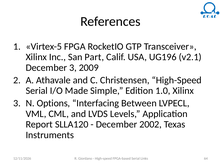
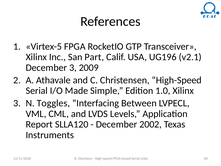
Options: Options -> Toggles (53, 103)
